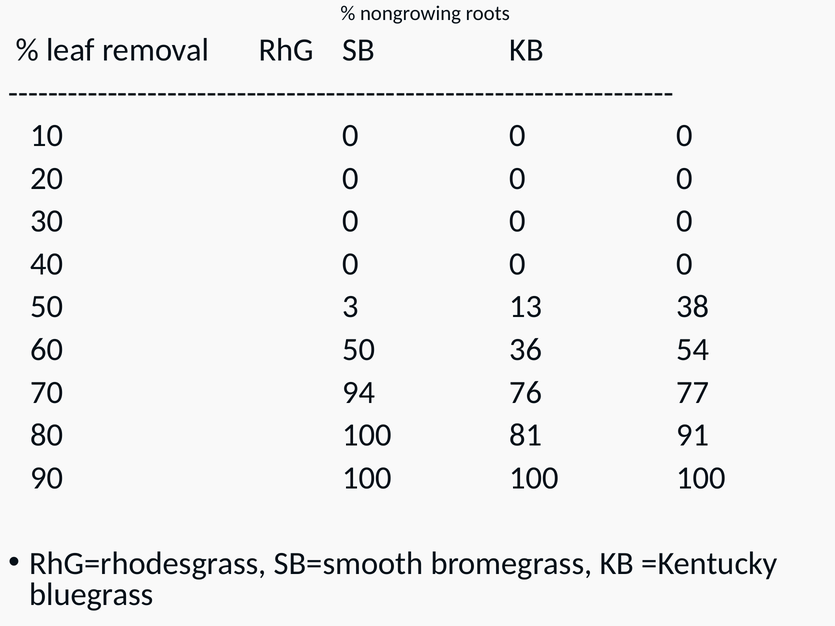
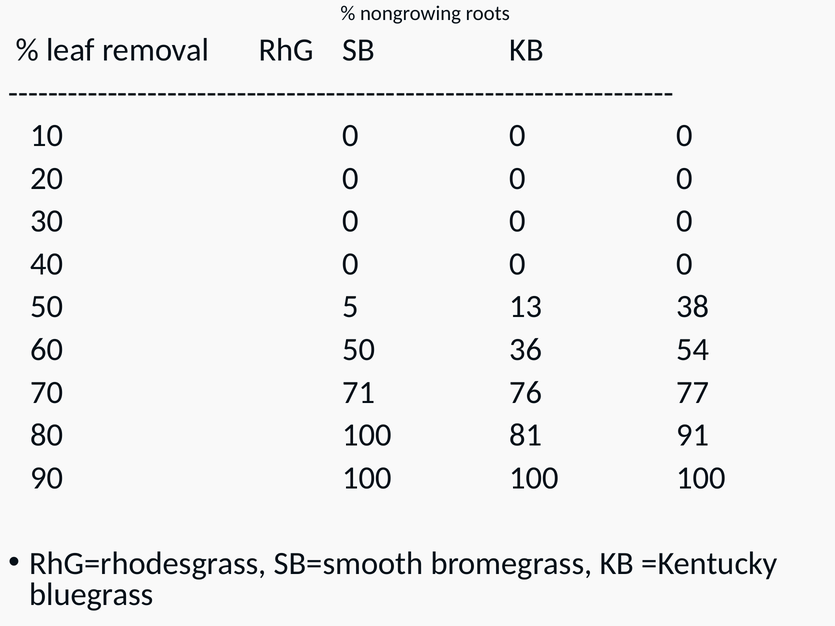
3: 3 -> 5 (351, 307)
94: 94 -> 71 (359, 392)
